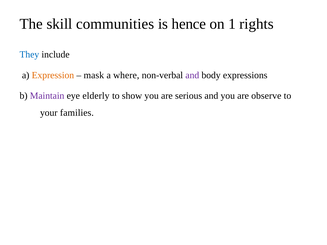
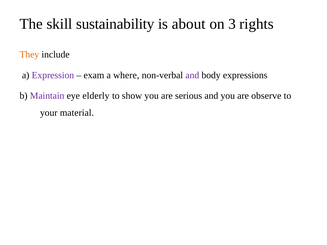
communities: communities -> sustainability (115, 24)
hence: hence -> about (189, 24)
1: 1 -> 3 (232, 24)
They colour: blue -> orange (29, 55)
Expression colour: orange -> purple (53, 75)
mask: mask -> exam (94, 75)
families: families -> material (77, 113)
